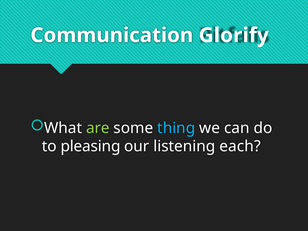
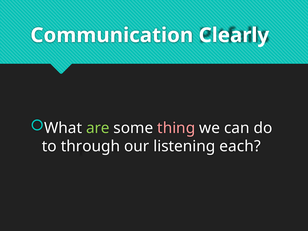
Glorify: Glorify -> Clearly (234, 35)
thing colour: light blue -> pink (176, 128)
pleasing: pleasing -> through (90, 146)
